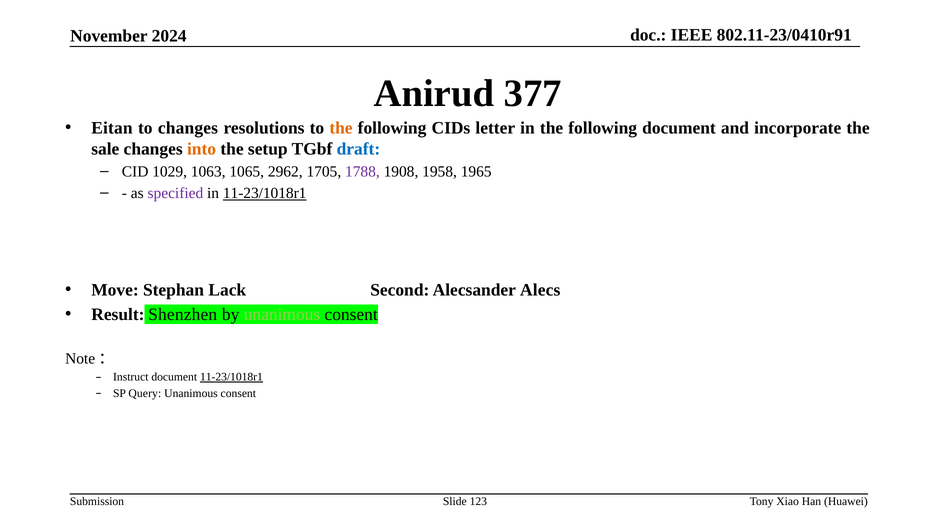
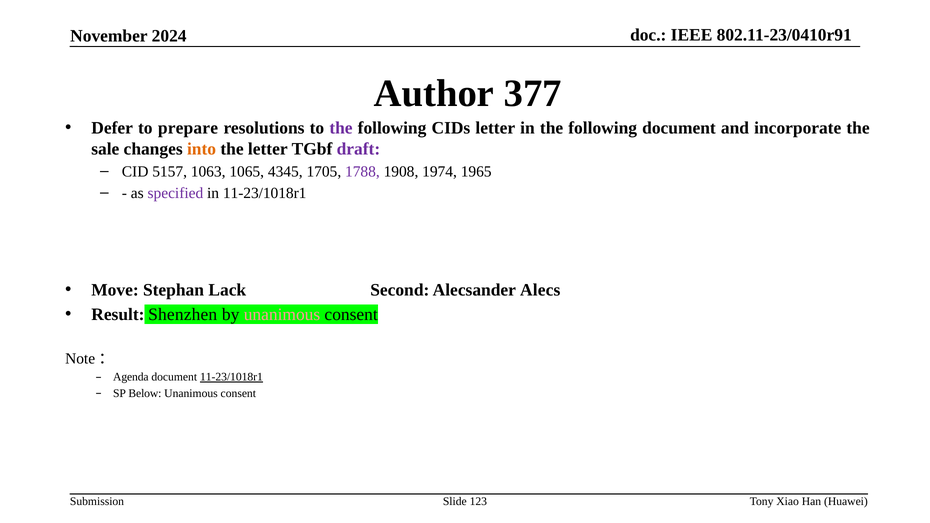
Anirud: Anirud -> Author (434, 93)
Eitan: Eitan -> Defer (112, 128)
to changes: changes -> prepare (188, 128)
the colour: orange -> purple (341, 128)
the setup: setup -> letter (268, 149)
draft colour: blue -> purple (358, 149)
1029: 1029 -> 5157 (170, 172)
2962: 2962 -> 4345 (285, 172)
1958: 1958 -> 1974 (440, 172)
11-23/1018r1 underline: present -> none (265, 193)
unanimous colour: light green -> pink (282, 314)
Instruct: Instruct -> Agenda (131, 377)
Query: Query -> Below (145, 393)
